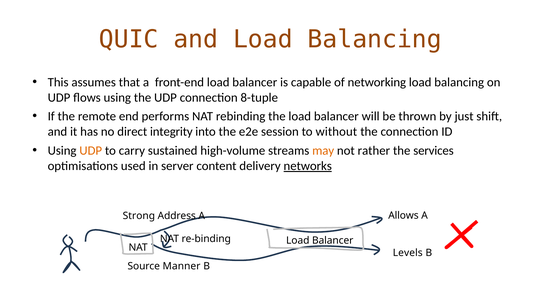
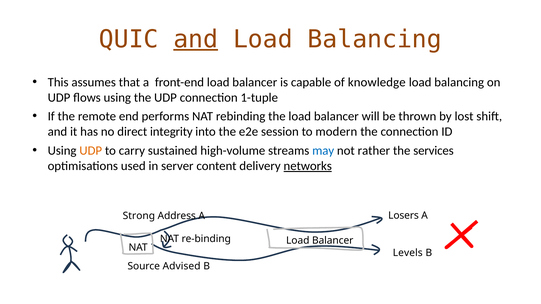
and underline: none -> present (196, 39)
networking: networking -> knowledge (377, 82)
8-tuple: 8-tuple -> 1-tuple (259, 98)
just: just -> lost (464, 117)
without: without -> modern (336, 132)
may colour: orange -> blue (323, 151)
Allows: Allows -> Losers (404, 216)
Manner: Manner -> Advised (182, 267)
